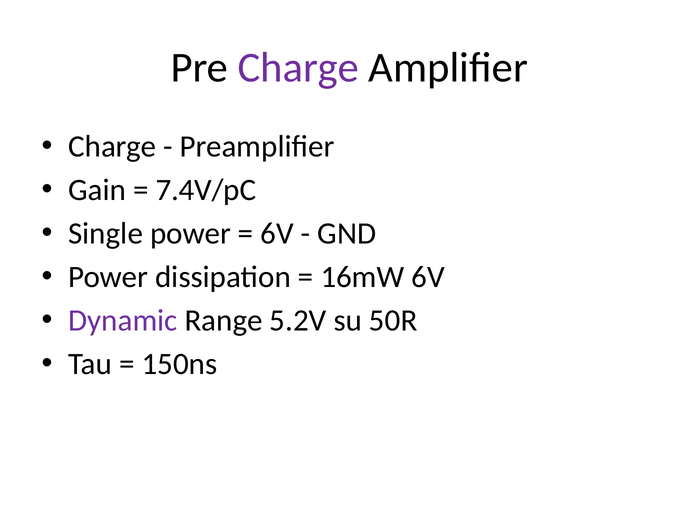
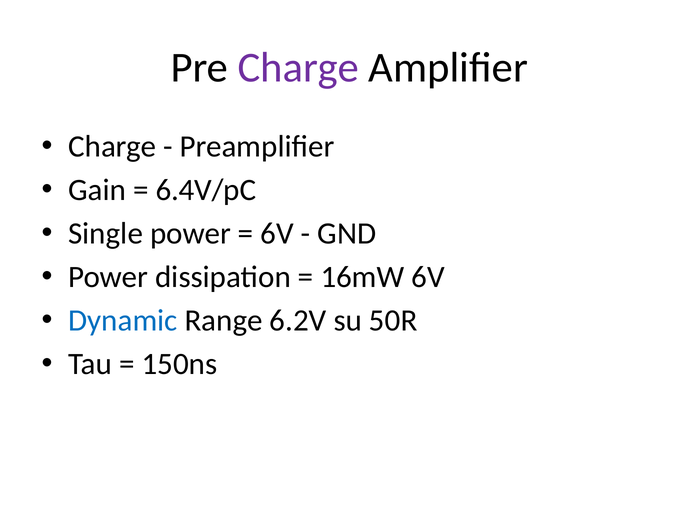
7.4V/pC: 7.4V/pC -> 6.4V/pC (206, 190)
Dynamic colour: purple -> blue (123, 321)
5.2V: 5.2V -> 6.2V (298, 321)
